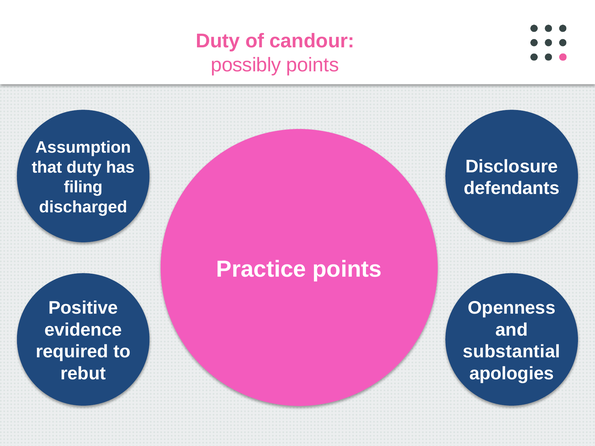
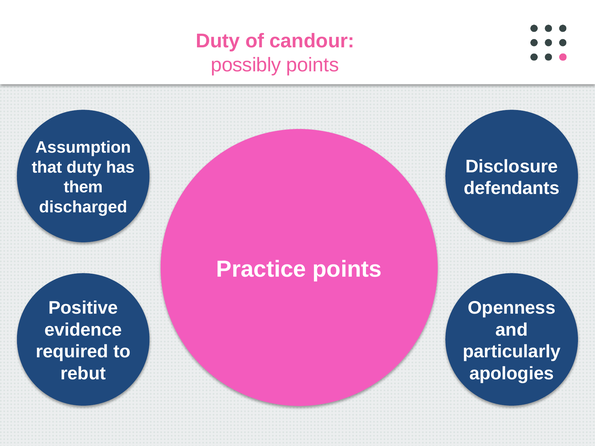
filing: filing -> them (83, 187)
substantial: substantial -> particularly (512, 352)
